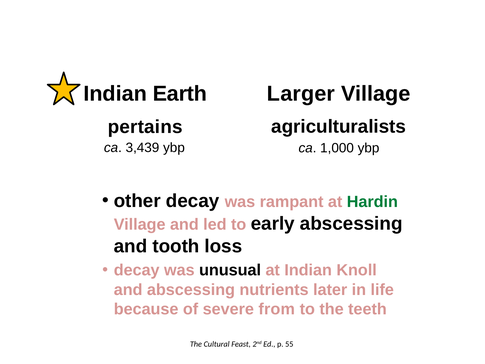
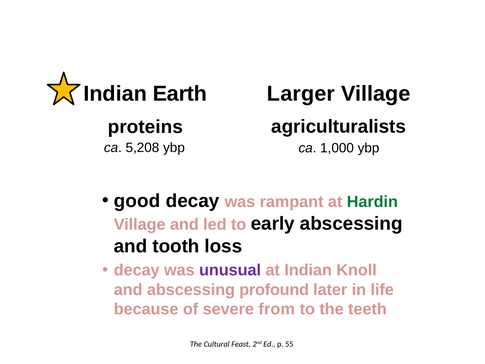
pertains: pertains -> proteins (145, 127)
3,439: 3,439 -> 5,208 (142, 148)
other: other -> good (137, 201)
unusual colour: black -> purple (230, 270)
nutrients: nutrients -> profound (274, 290)
